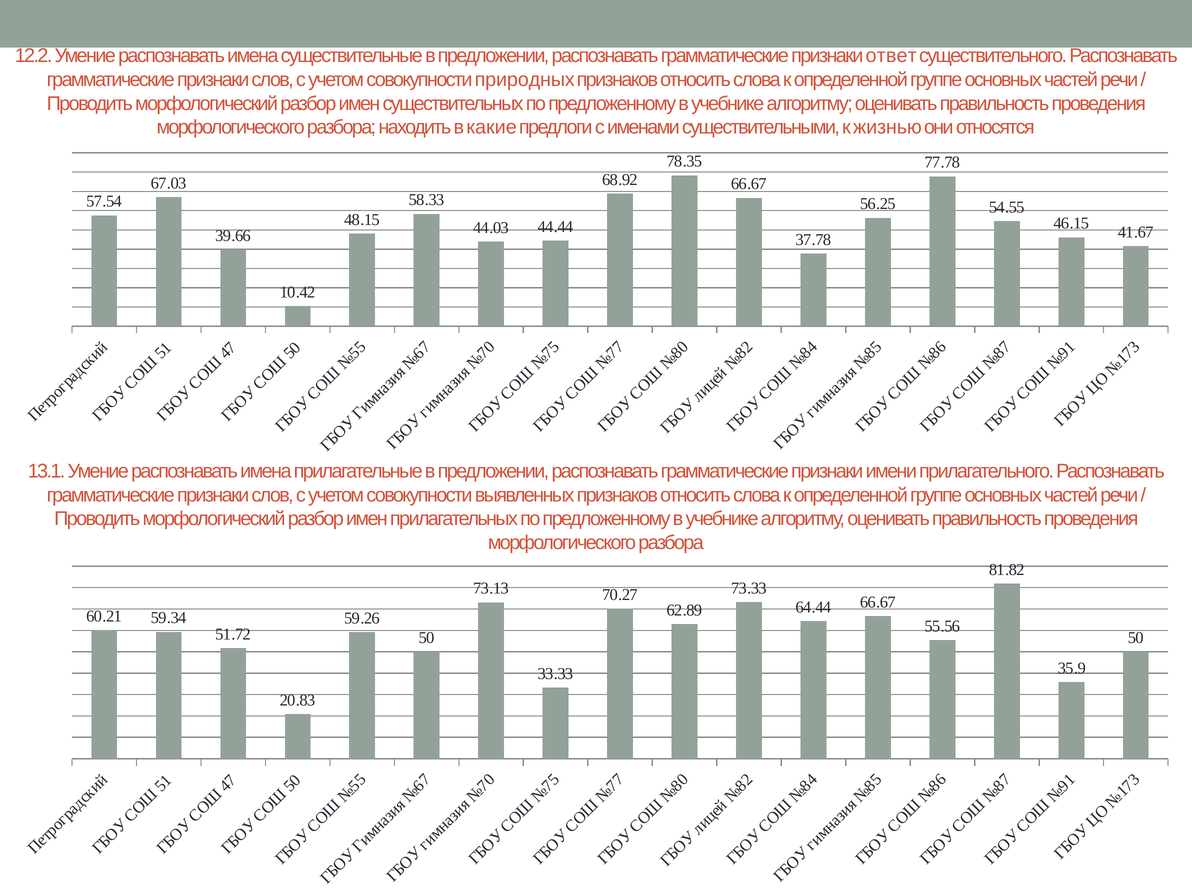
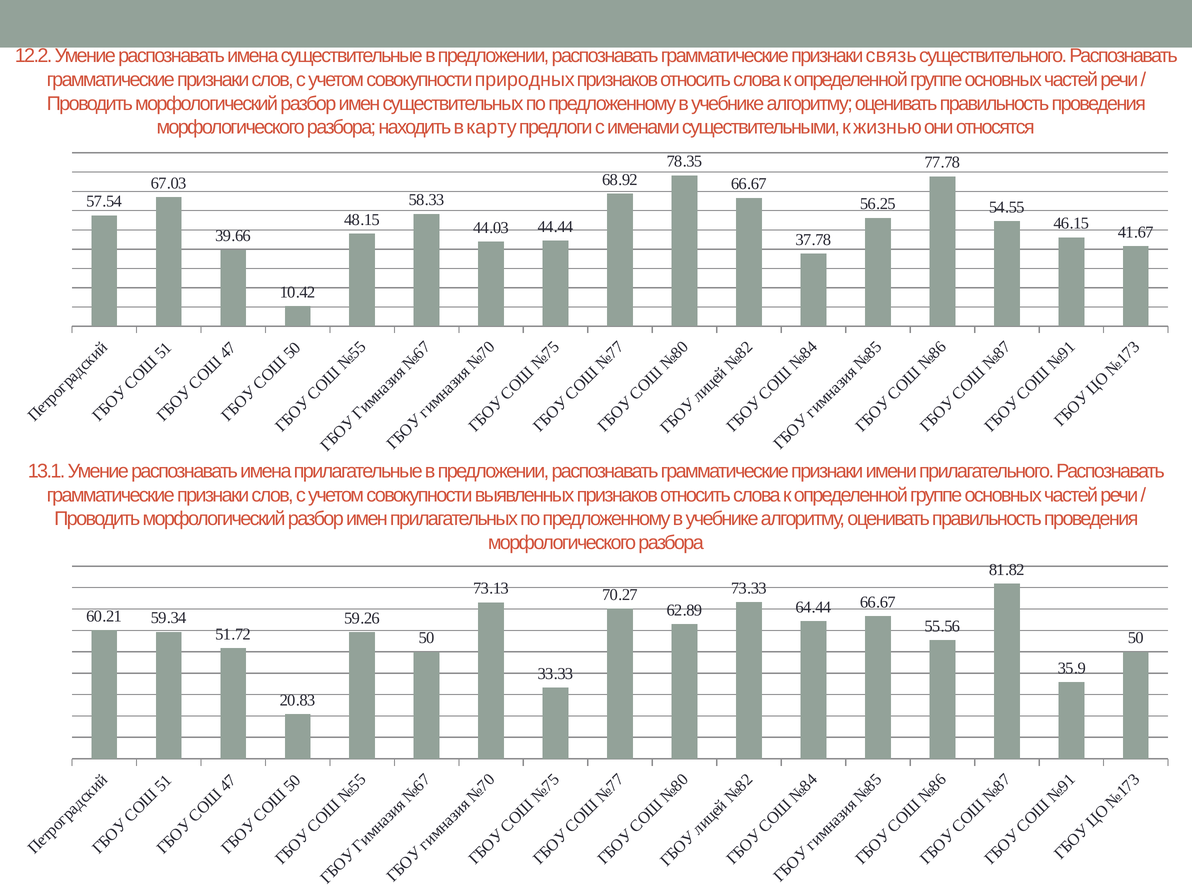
ответ: ответ -> связь (891, 56)
какие: какие -> карту (492, 127)
